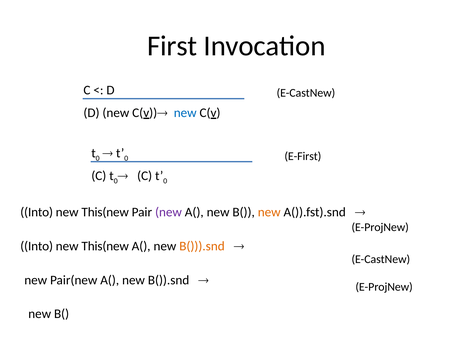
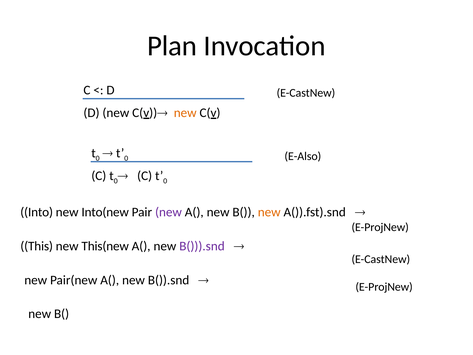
First: First -> Plan (172, 46)
new colour: blue -> orange (185, 113)
E-First: E-First -> E-Also (303, 156)
This(new: This(new -> Into(new (105, 212)
Into: Into -> This (37, 246)
B())).snd colour: orange -> purple (202, 246)
